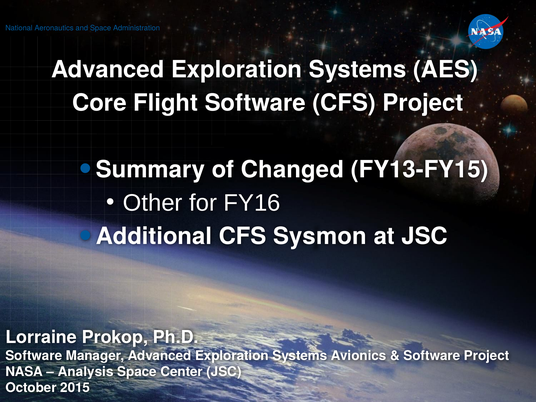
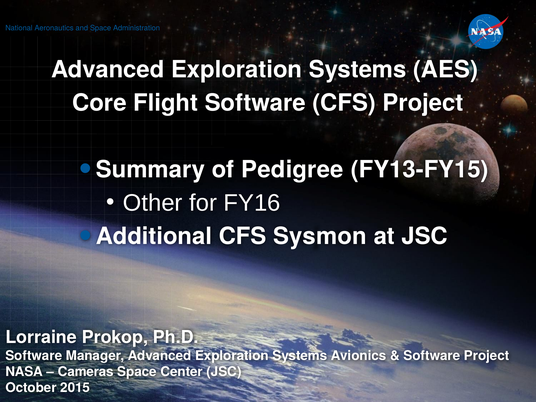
Changed: Changed -> Pedigree (292, 170)
Analysis: Analysis -> Cameras (86, 372)
